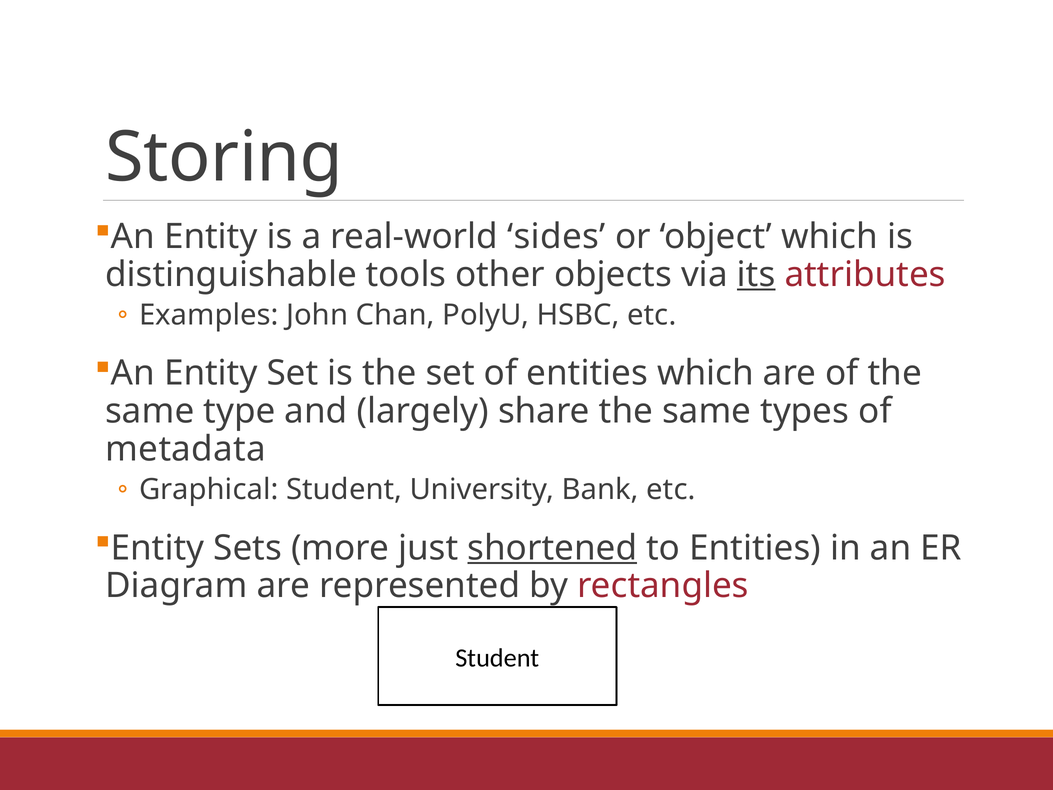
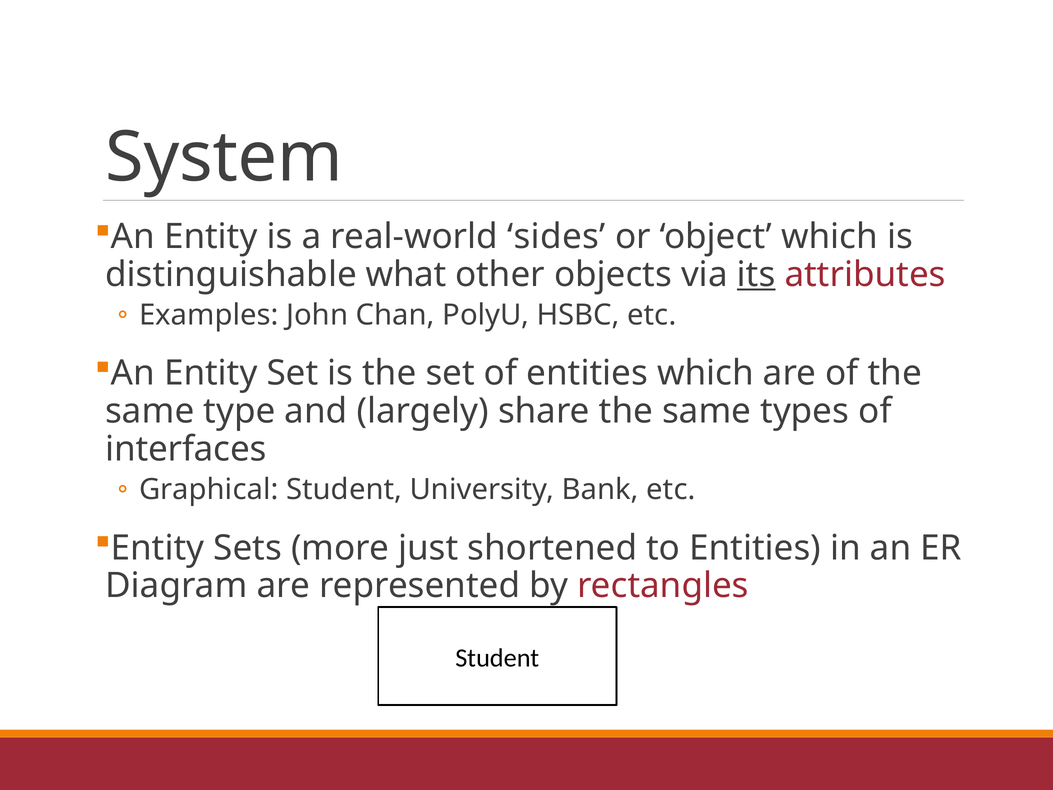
Storing: Storing -> System (224, 157)
tools: tools -> what (406, 274)
metadata: metadata -> interfaces (186, 449)
shortened underline: present -> none (552, 548)
